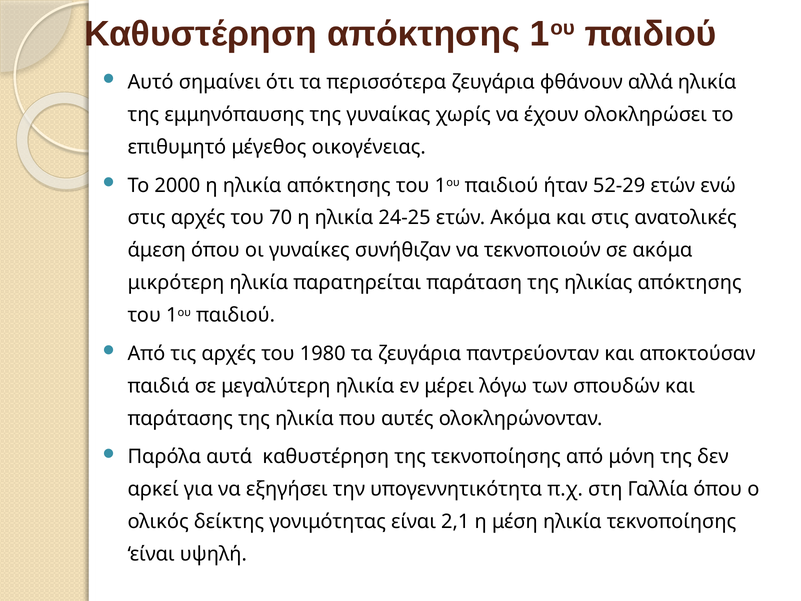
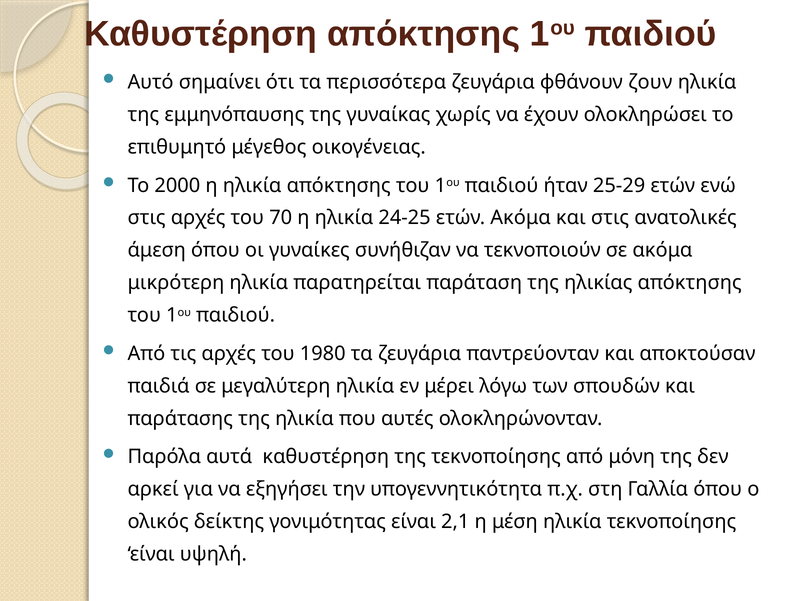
αλλά: αλλά -> ζουν (650, 82)
52-29: 52-29 -> 25-29 (619, 185)
